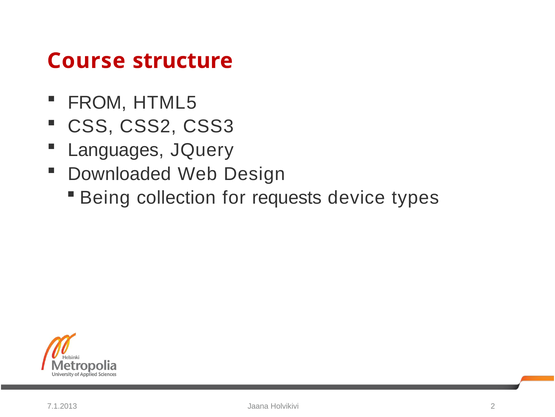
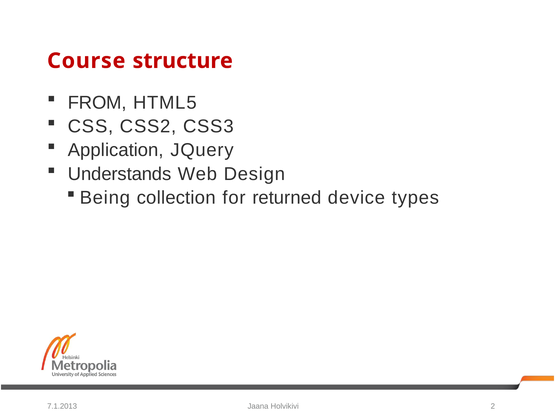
Languages: Languages -> Application (116, 150)
Downloaded: Downloaded -> Understands (120, 174)
requests: requests -> returned (287, 197)
